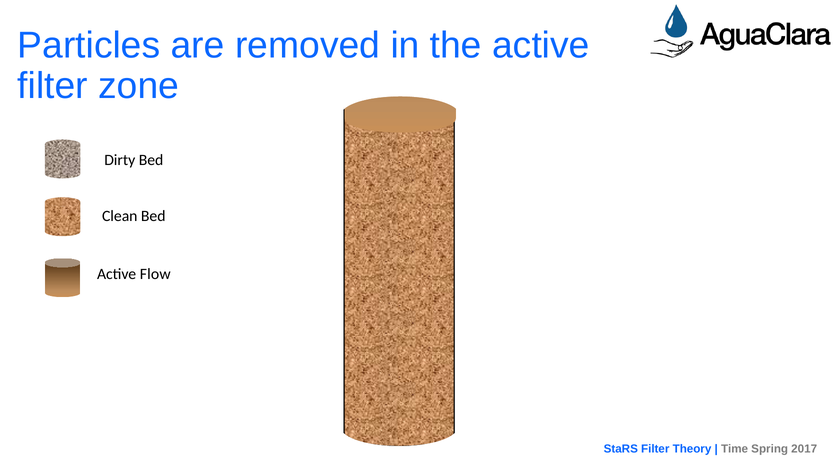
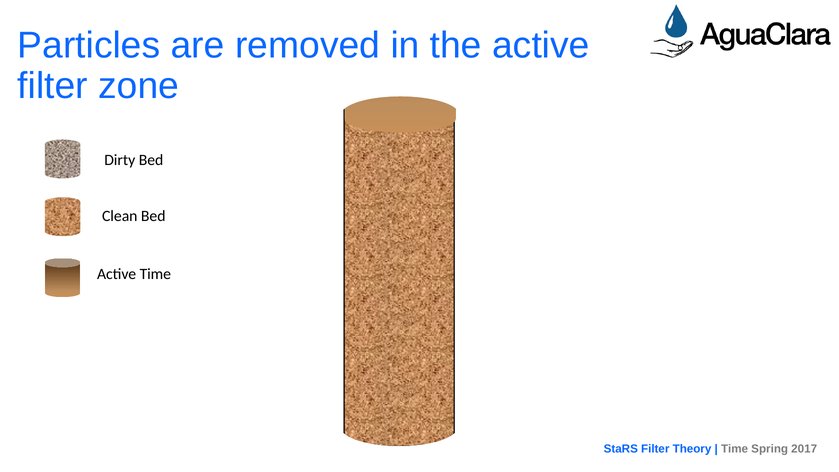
Active Flow: Flow -> Time (155, 274)
